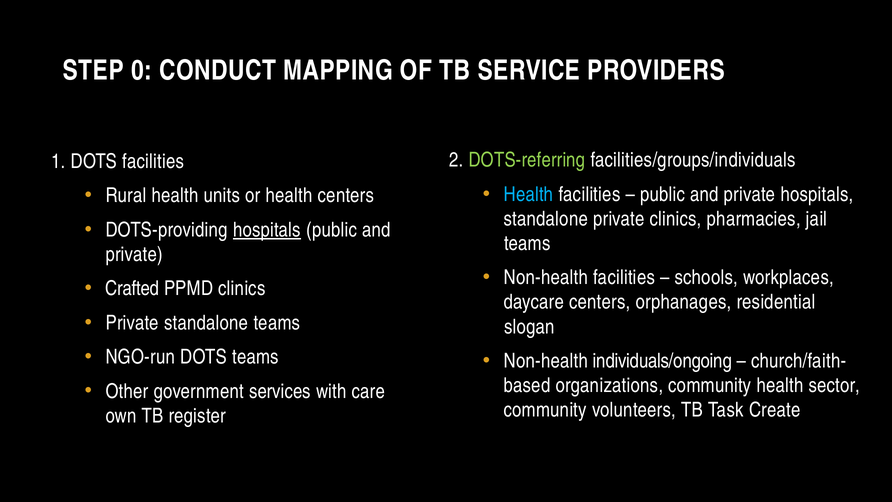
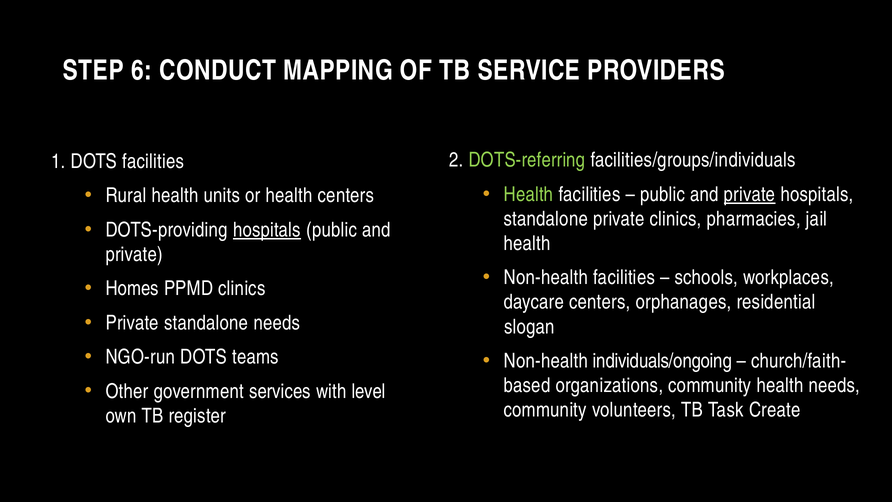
0: 0 -> 6 (141, 71)
Health colour: light blue -> light green (529, 194)
private underline: none -> present (750, 194)
teams: teams -> health (527, 243)
Crafted: Crafted -> Homes (132, 289)
standalone teams: teams -> needs (277, 323)
health sector: sector -> needs (834, 385)
care: care -> level (369, 391)
